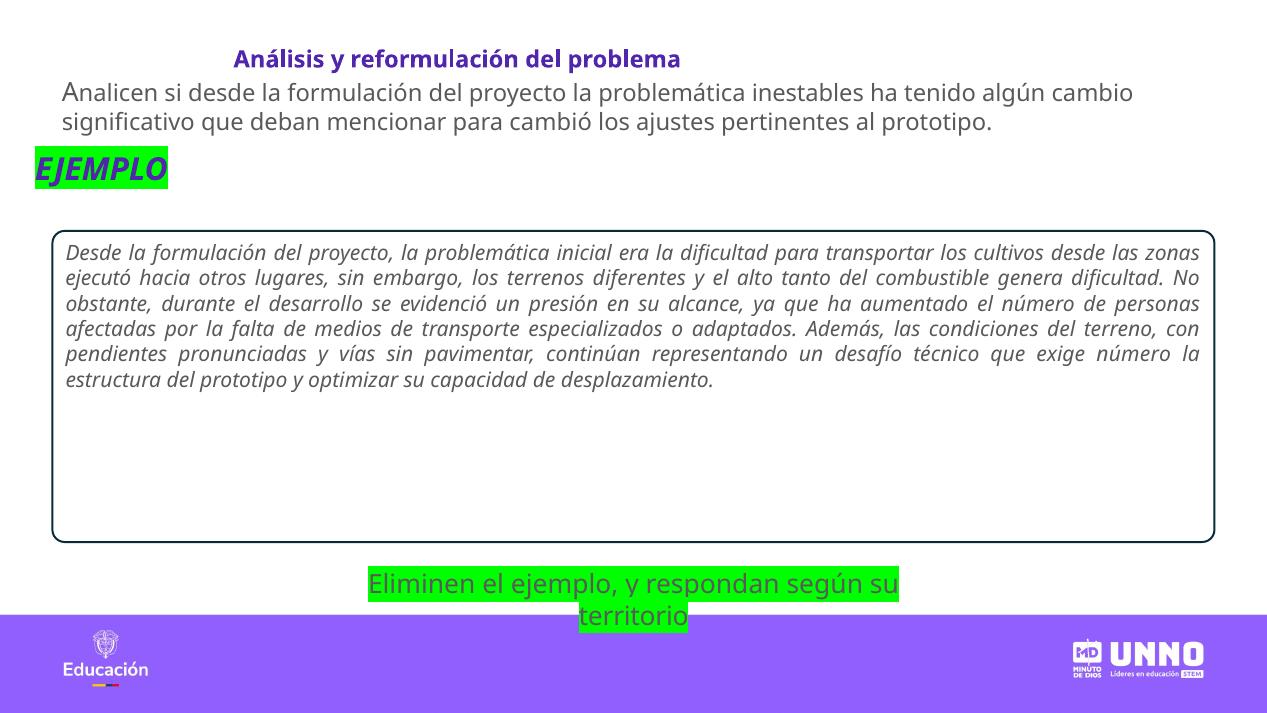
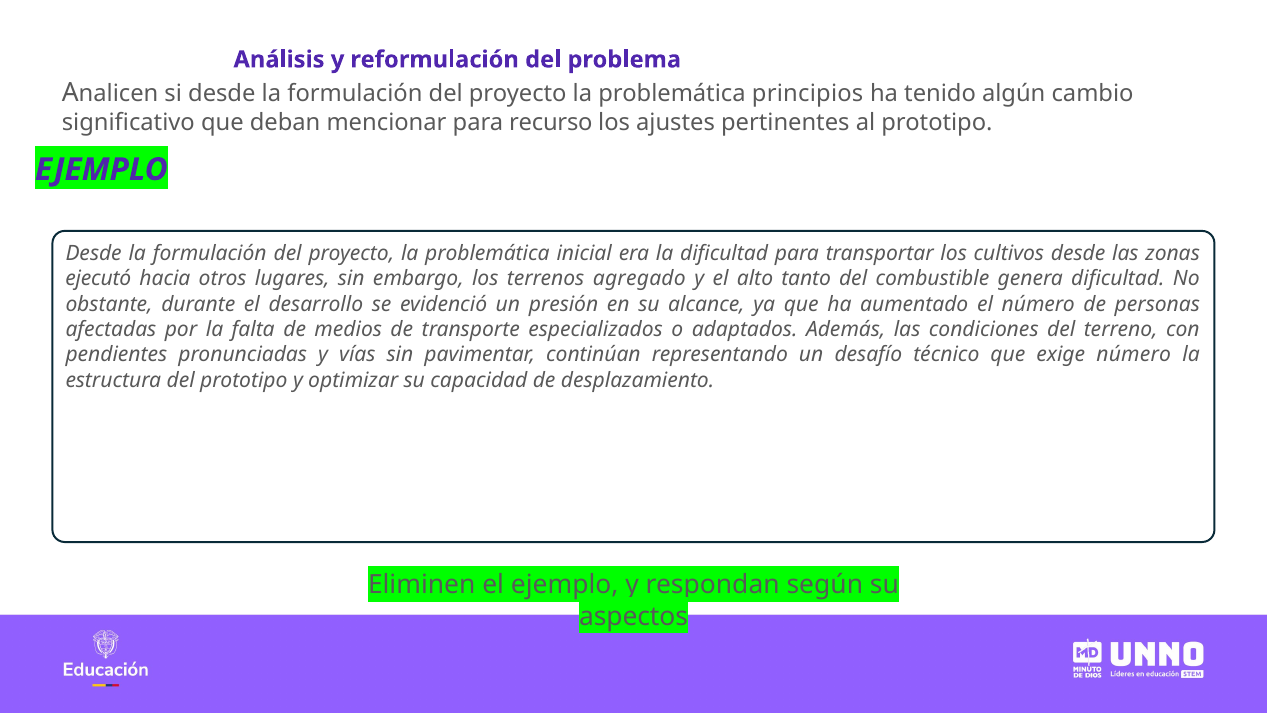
inestables: inestables -> principios (808, 94)
cambió: cambió -> recurso (551, 123)
diferentes: diferentes -> agregado (639, 279)
territorio: territorio -> aspectos (634, 616)
